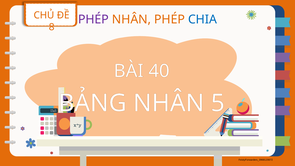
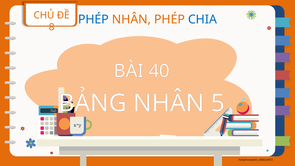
PHÉP colour: purple -> blue (93, 19)
